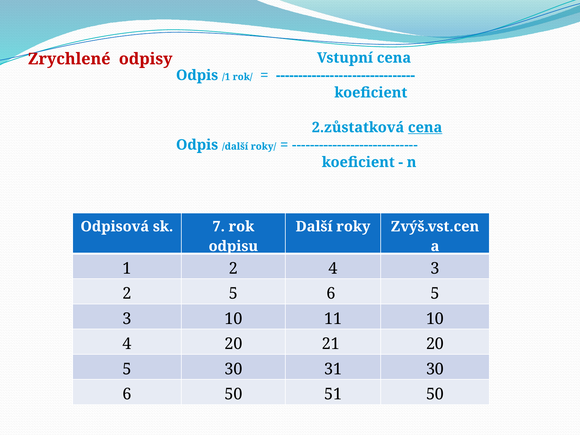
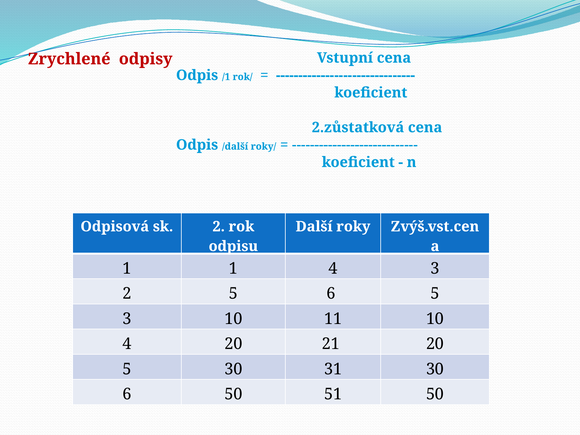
cena underline: present -> none (425, 127)
sk 7: 7 -> 2 (219, 227)
1 2: 2 -> 1 (233, 268)
